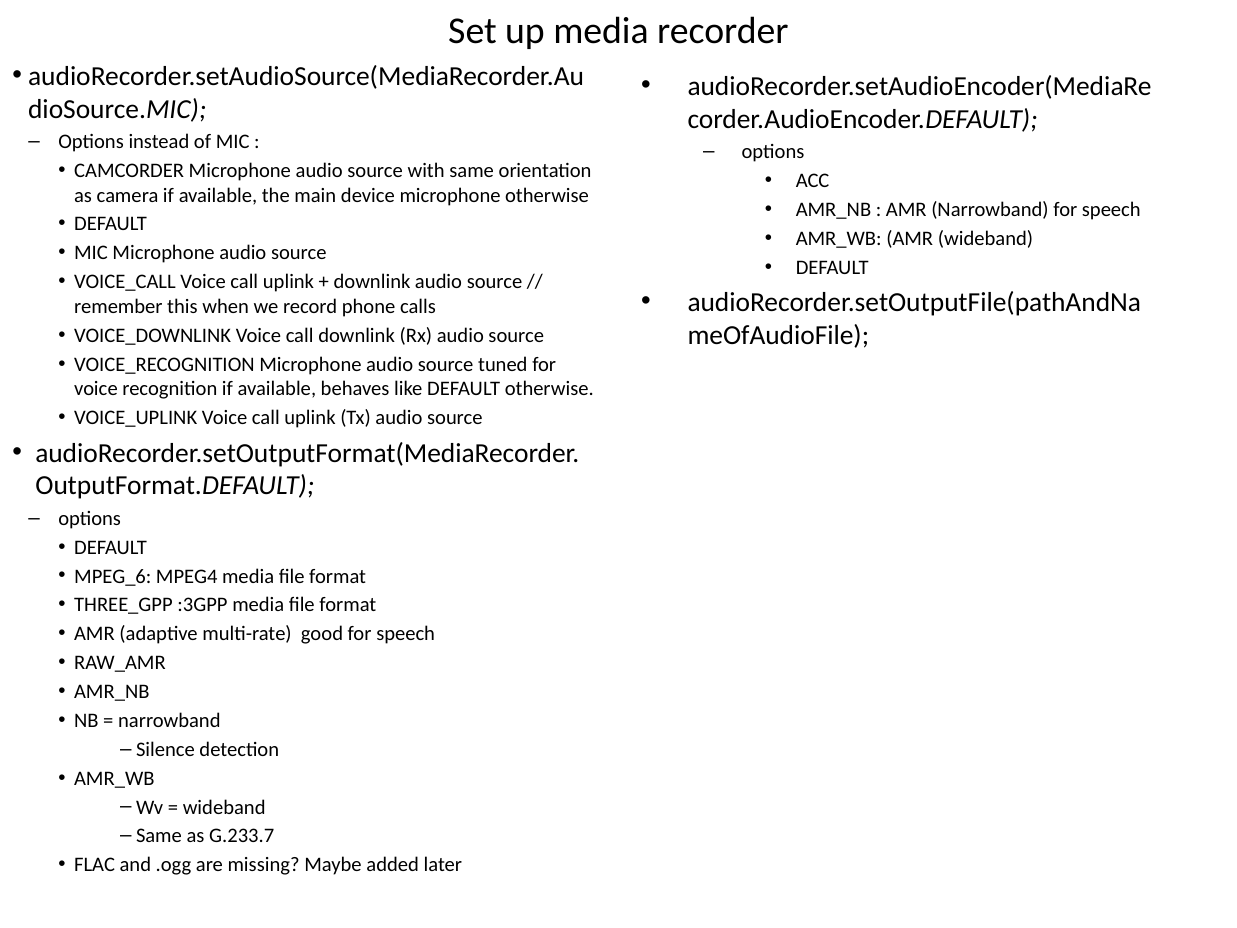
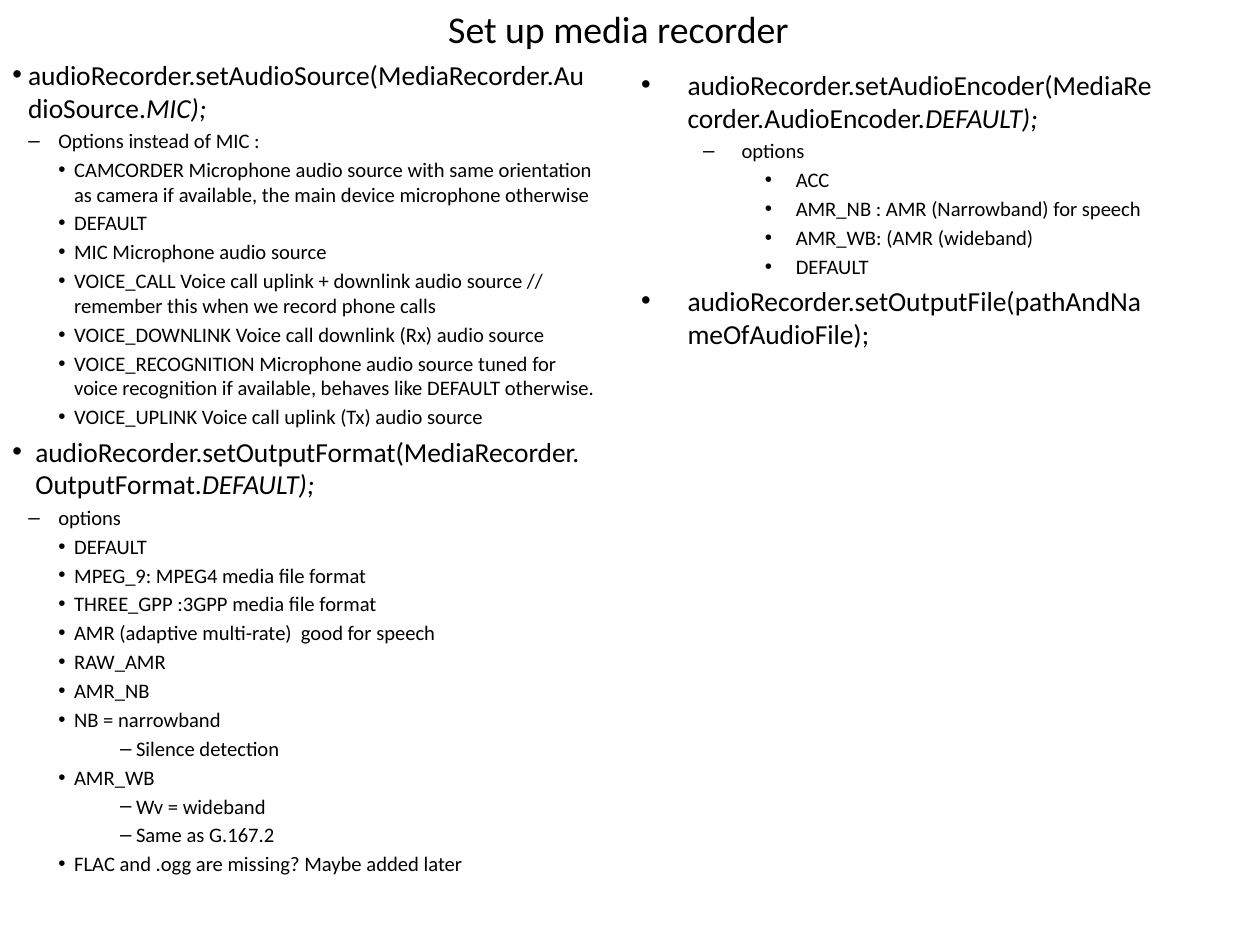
MPEG_6: MPEG_6 -> MPEG_9 (113, 576)
G.233.7: G.233.7 -> G.167.2 (242, 836)
